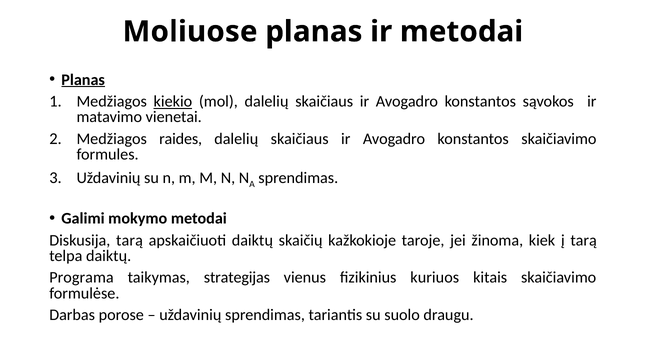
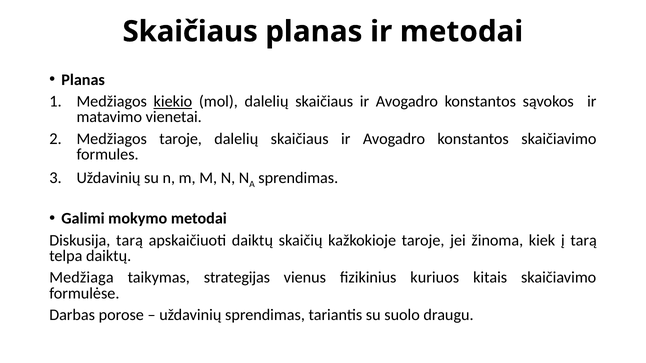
Moliuose: Moliuose -> Skaičiaus (190, 32)
Planas underline: present -> none (83, 80)
Medžiagos raides: raides -> taroje (181, 139)
Programa: Programa -> Medžiaga (81, 278)
